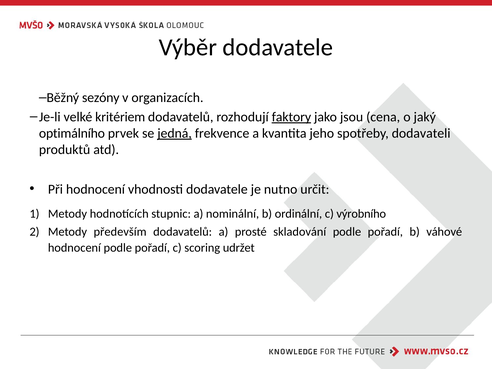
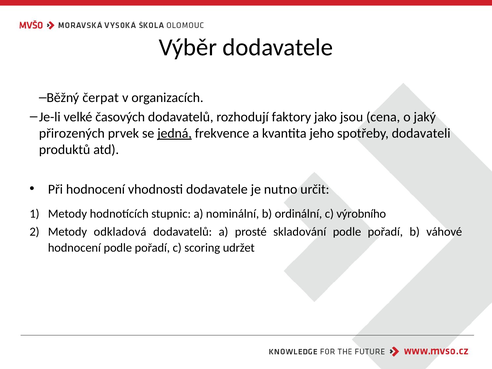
sezóny: sezóny -> čerpat (101, 98)
kritériem: kritériem -> časových (120, 117)
faktory underline: present -> none (291, 117)
optimálního: optimálního -> přirozených (72, 133)
především: především -> odkladová (120, 232)
